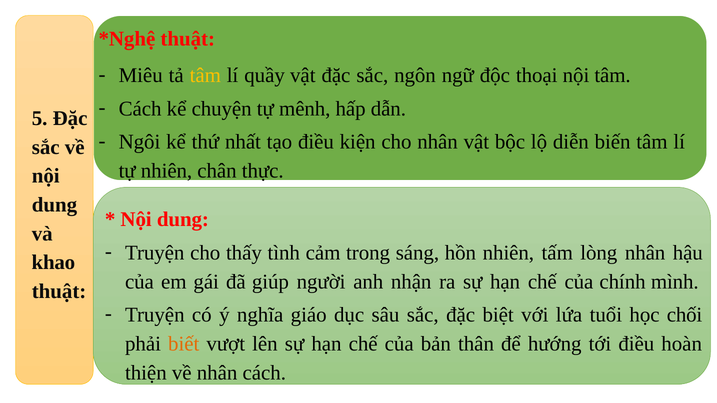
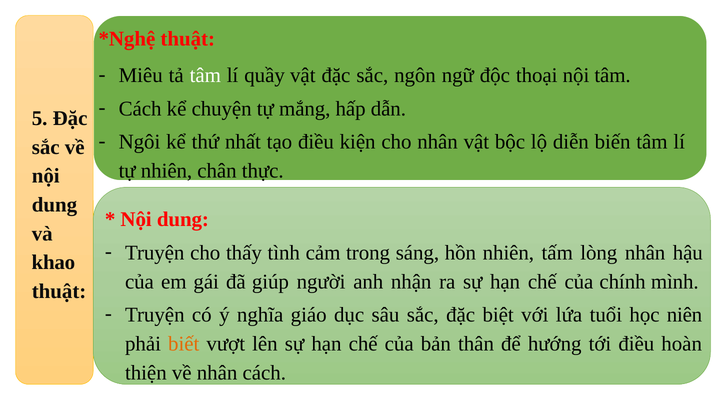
tâm colour: yellow -> white (205, 76)
mênh: mênh -> mắng (305, 109)
chối: chối -> niên (685, 315)
